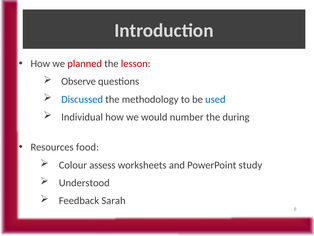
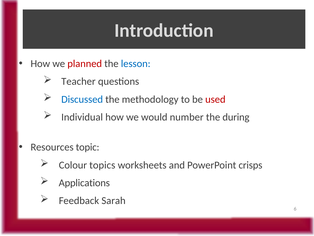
lesson colour: red -> blue (136, 64)
Observe: Observe -> Teacher (78, 81)
used colour: blue -> red (215, 99)
food: food -> topic (88, 147)
assess: assess -> topics (102, 165)
study: study -> crisps (250, 165)
Understood: Understood -> Applications (84, 182)
